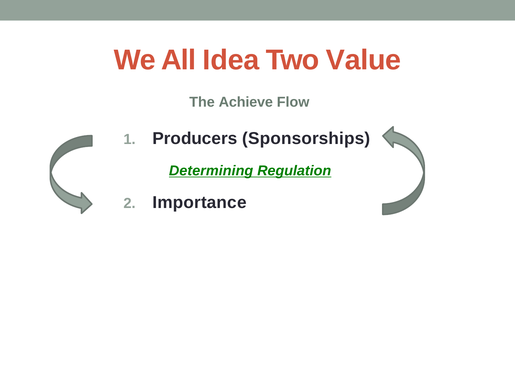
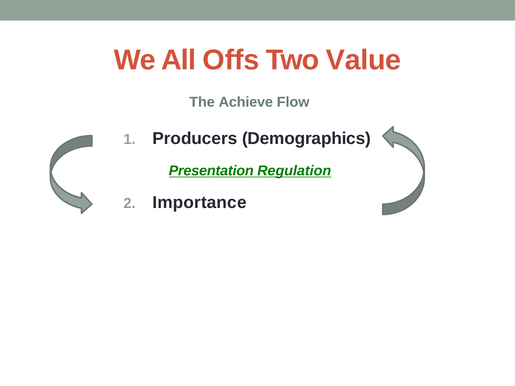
Idea: Idea -> Offs (231, 60)
Sponsorships: Sponsorships -> Demographics (306, 139)
Determining: Determining -> Presentation (211, 171)
